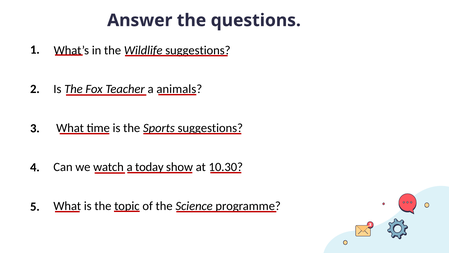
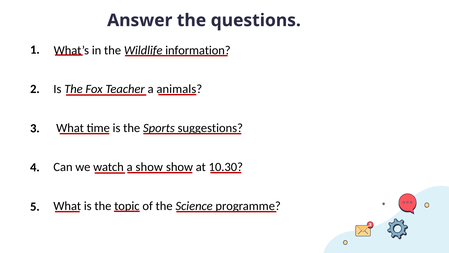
Wildlife suggestions: suggestions -> information (198, 50)
a today: today -> show (149, 167)
